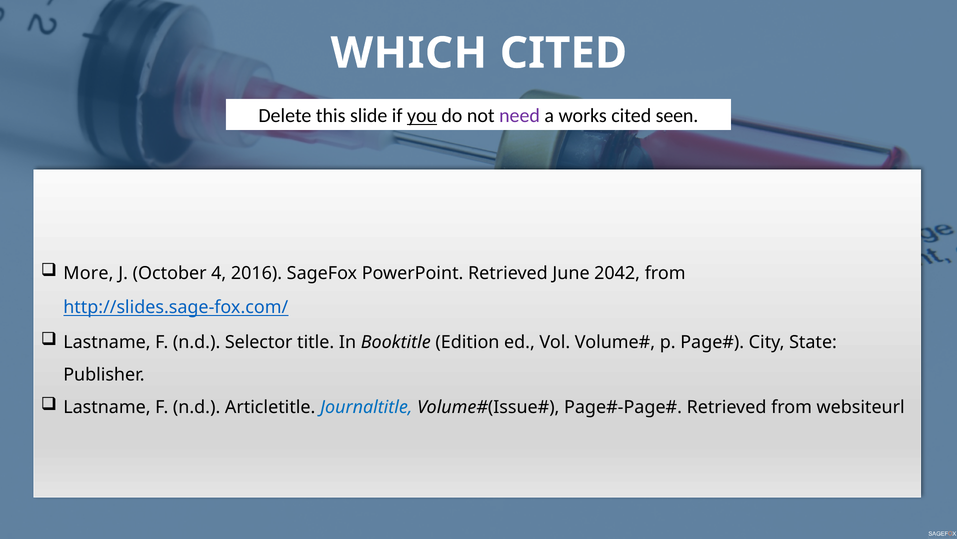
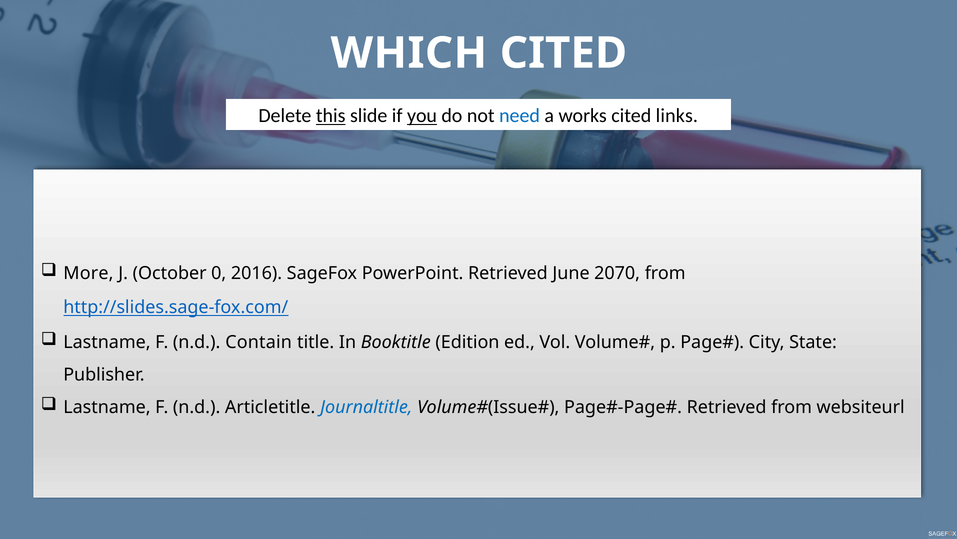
this underline: none -> present (331, 116)
need colour: purple -> blue (520, 116)
seen: seen -> links (677, 116)
4: 4 -> 0 (219, 273)
2042: 2042 -> 2070 (617, 273)
Selector: Selector -> Contain (259, 342)
